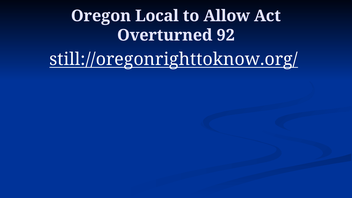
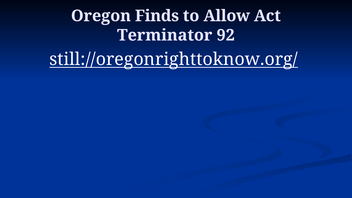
Local: Local -> Finds (157, 16)
Overturned: Overturned -> Terminator (165, 35)
